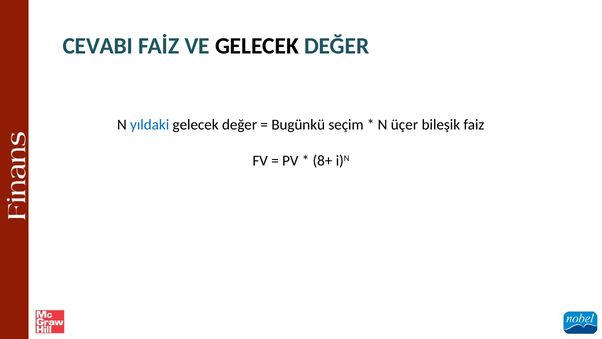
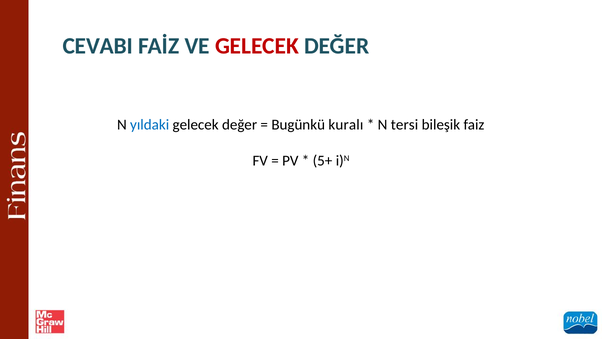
GELECEK colour: black -> red (257, 46)
seçim: seçim -> kuralı (346, 125)
üçer: üçer -> tersi (405, 125)
8+: 8+ -> 5+ (322, 161)
